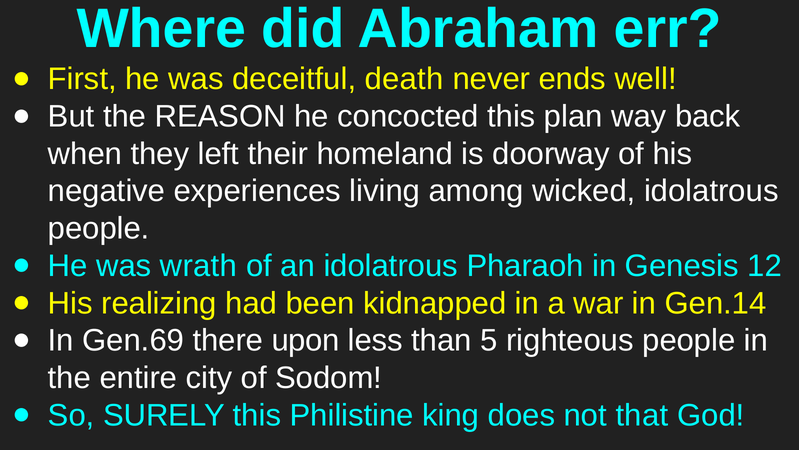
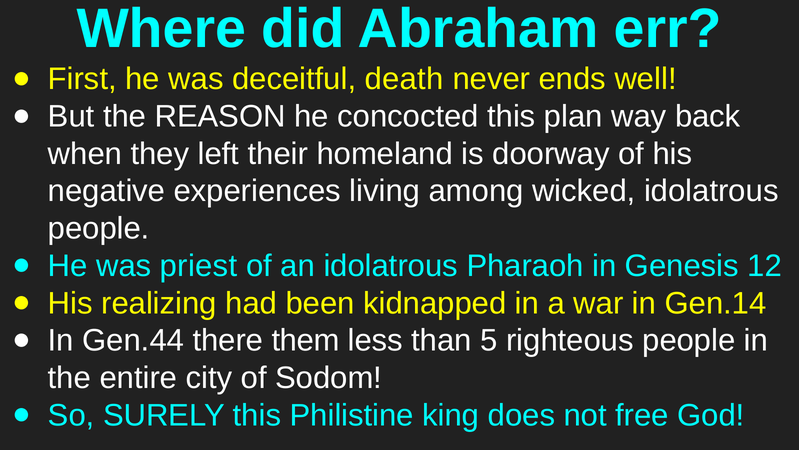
wrath: wrath -> priest (198, 266)
Gen.69: Gen.69 -> Gen.44 (133, 340)
upon: upon -> them (306, 340)
that: that -> free (642, 415)
